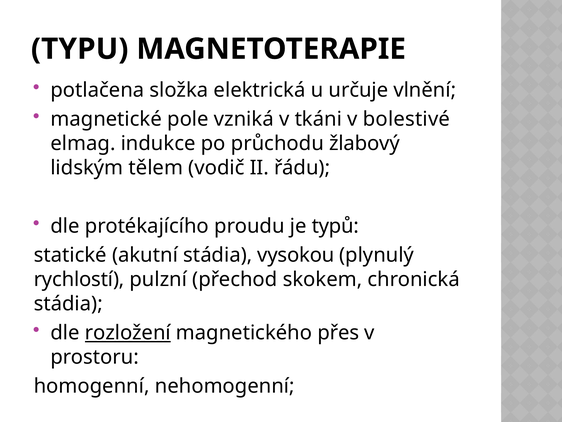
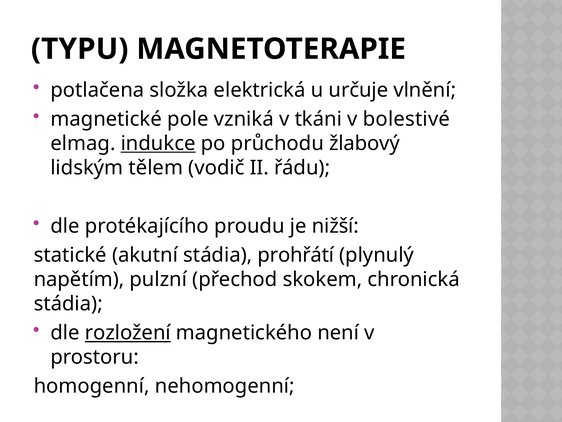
indukce underline: none -> present (158, 143)
typů: typů -> nižší (335, 226)
vysokou: vysokou -> prohřátí (296, 255)
rychlostí: rychlostí -> napětím (79, 279)
přes: přes -> není (338, 332)
